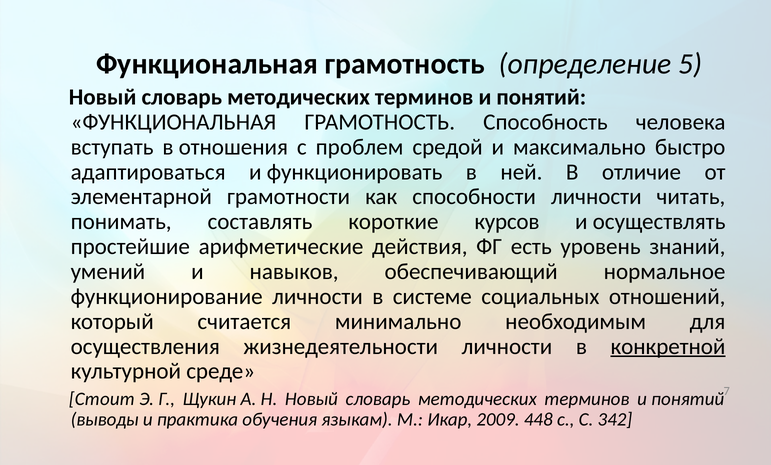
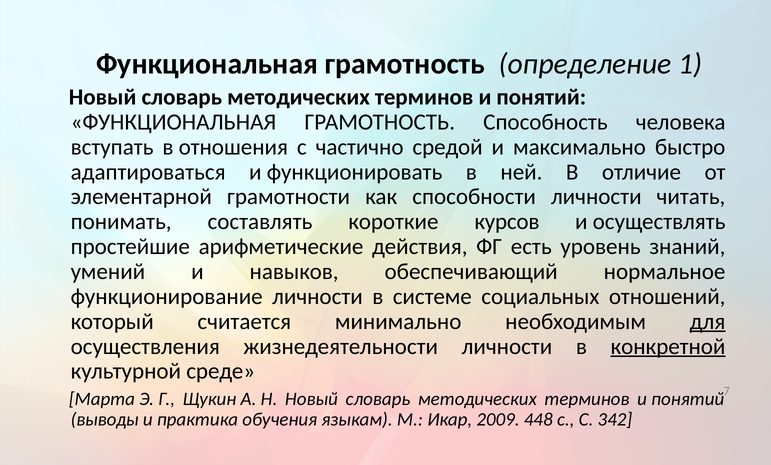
5: 5 -> 1 (690, 64)
проблем: проблем -> частично (360, 147)
для underline: none -> present (708, 321)
Стоит: Стоит -> Марта (102, 399)
